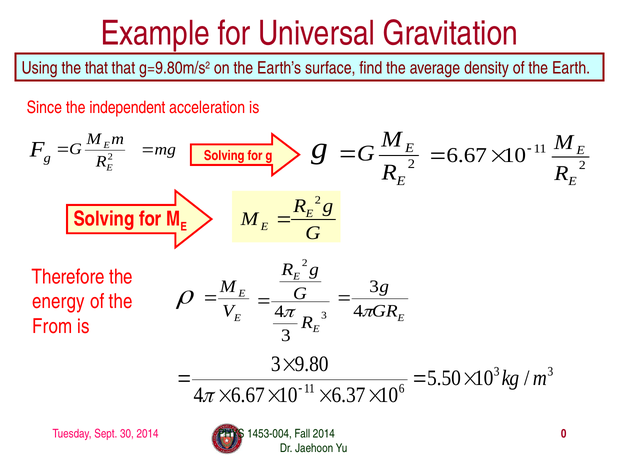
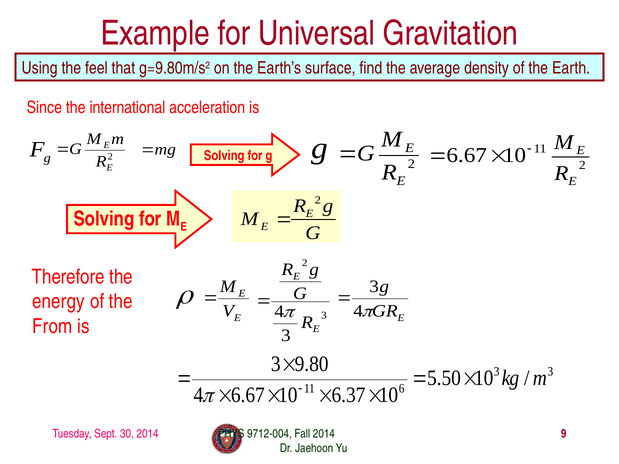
the that: that -> feel (96, 68)
independent: independent -> international (127, 107)
1453-004: 1453-004 -> 9712-004 (269, 434)
2014 0: 0 -> 9 (564, 434)
